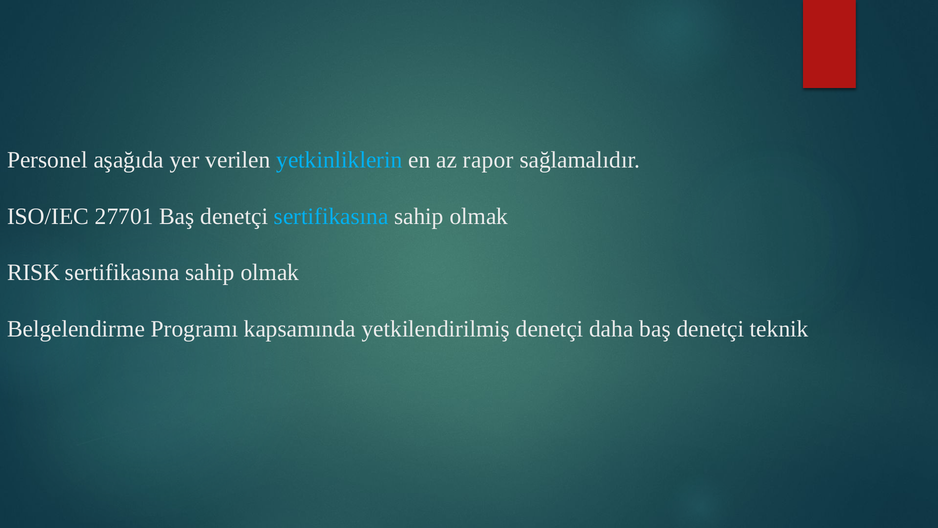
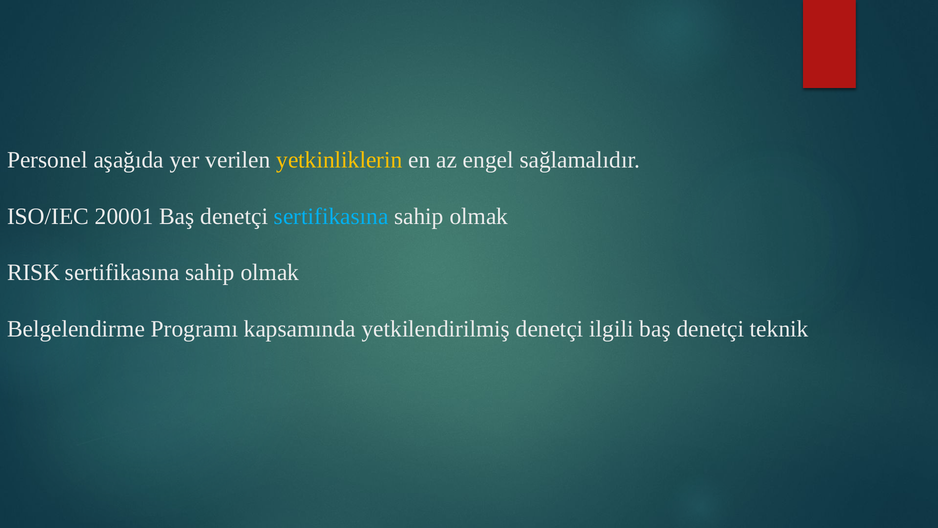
yetkinliklerin colour: light blue -> yellow (339, 160)
rapor: rapor -> engel (488, 160)
27701: 27701 -> 20001 (124, 216)
daha: daha -> ilgili (611, 329)
